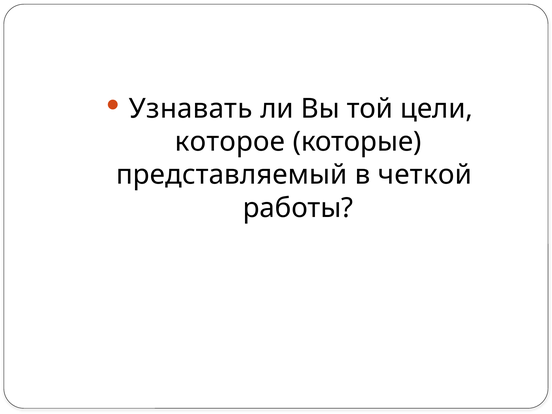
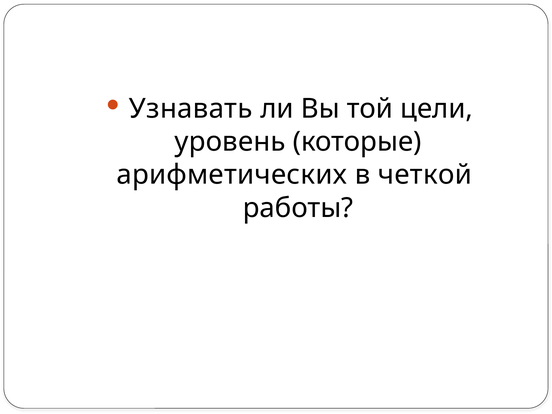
которое: которое -> уровень (230, 142)
представляемый: представляемый -> арифметических (232, 175)
